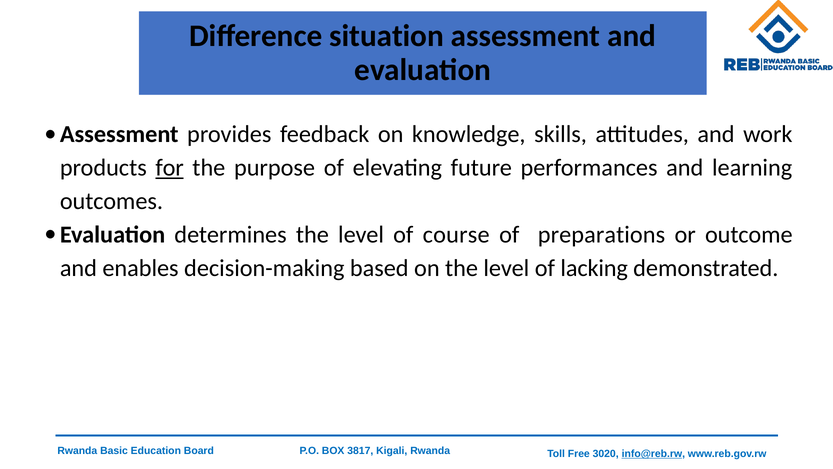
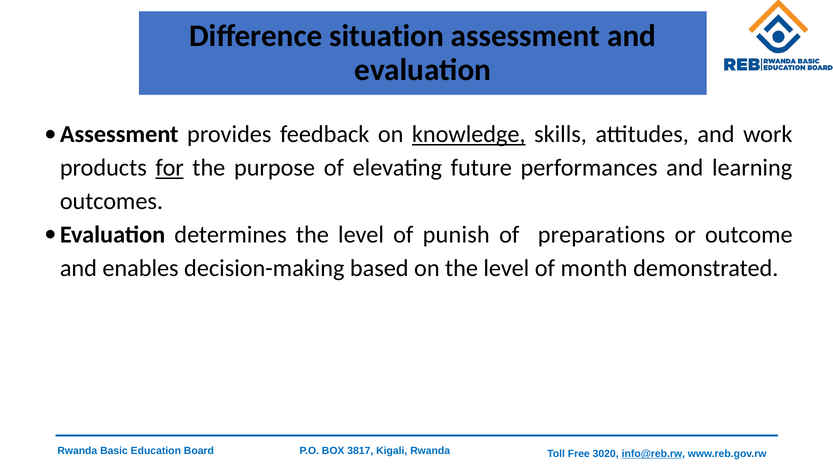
knowledge underline: none -> present (469, 134)
course: course -> punish (456, 235)
lacking: lacking -> month (594, 268)
